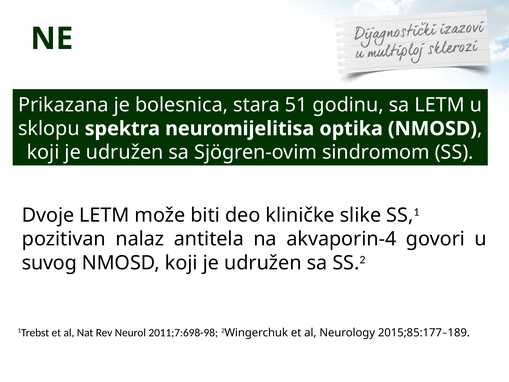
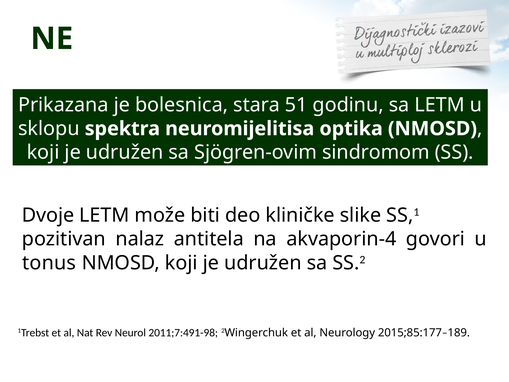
suvog: suvog -> tonus (49, 263)
2011;7:698-98: 2011;7:698-98 -> 2011;7:491-98 (183, 332)
